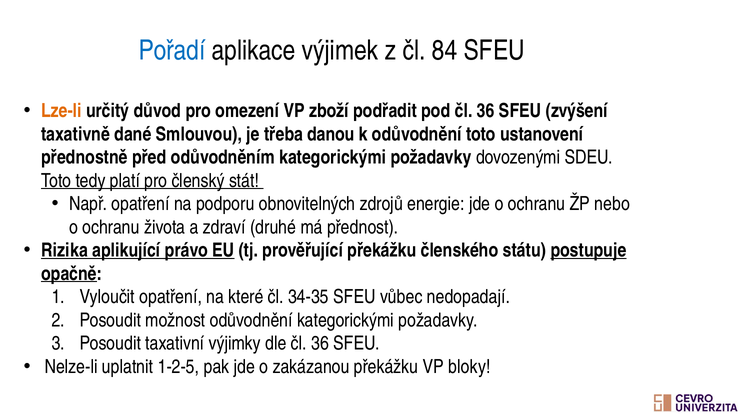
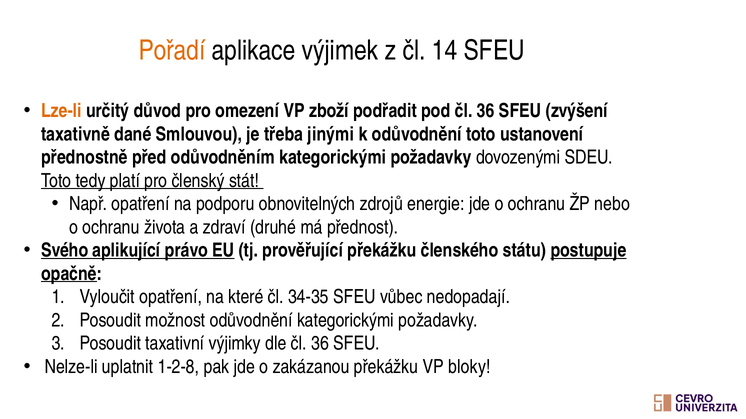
Pořadí colour: blue -> orange (172, 50)
84: 84 -> 14 (445, 50)
danou: danou -> jinými (331, 134)
Rizika: Rizika -> Svého (65, 251)
1-2-5: 1-2-5 -> 1-2-8 (178, 367)
